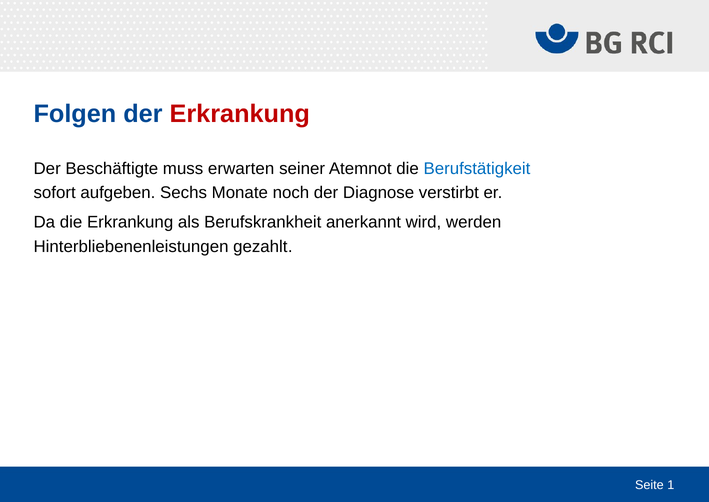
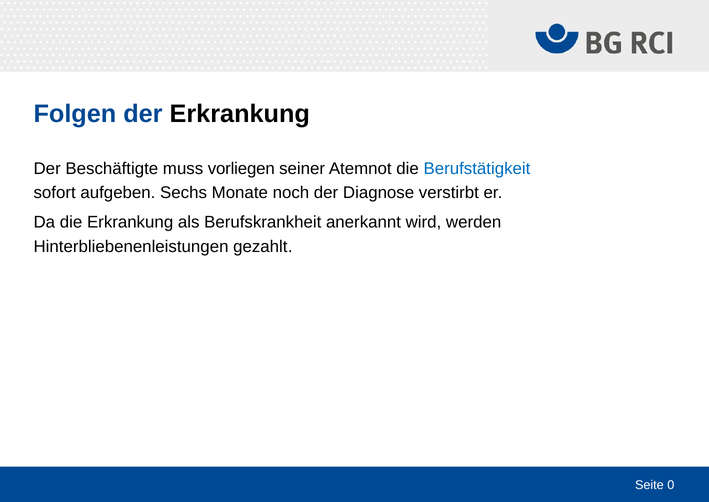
Erkrankung colour: red -> black (240, 114)
erwarten: erwarten -> vorliegen (241, 168)
1: 1 -> 0 (671, 485)
